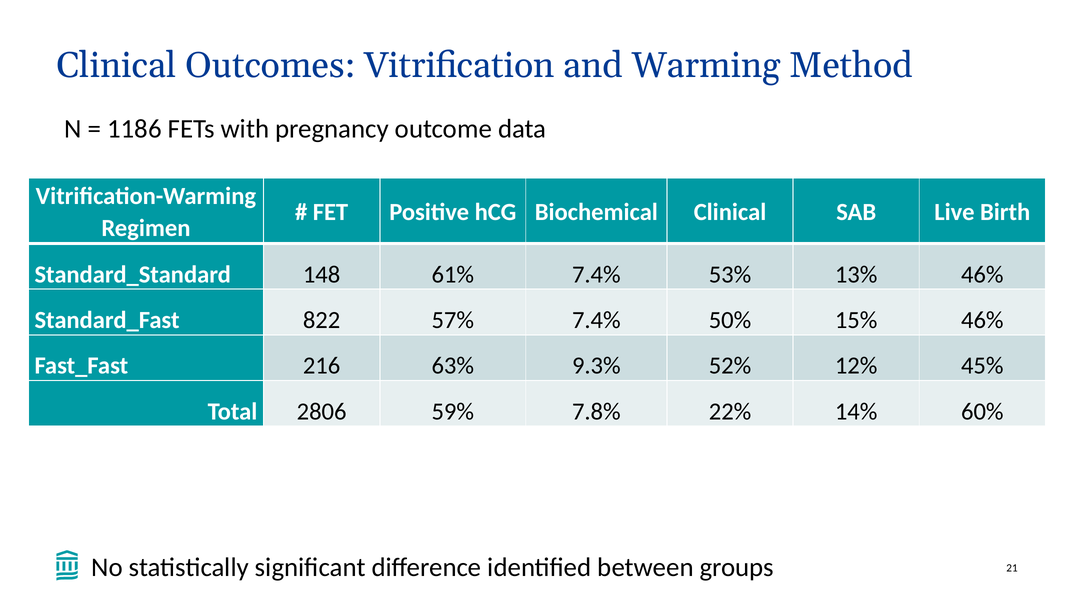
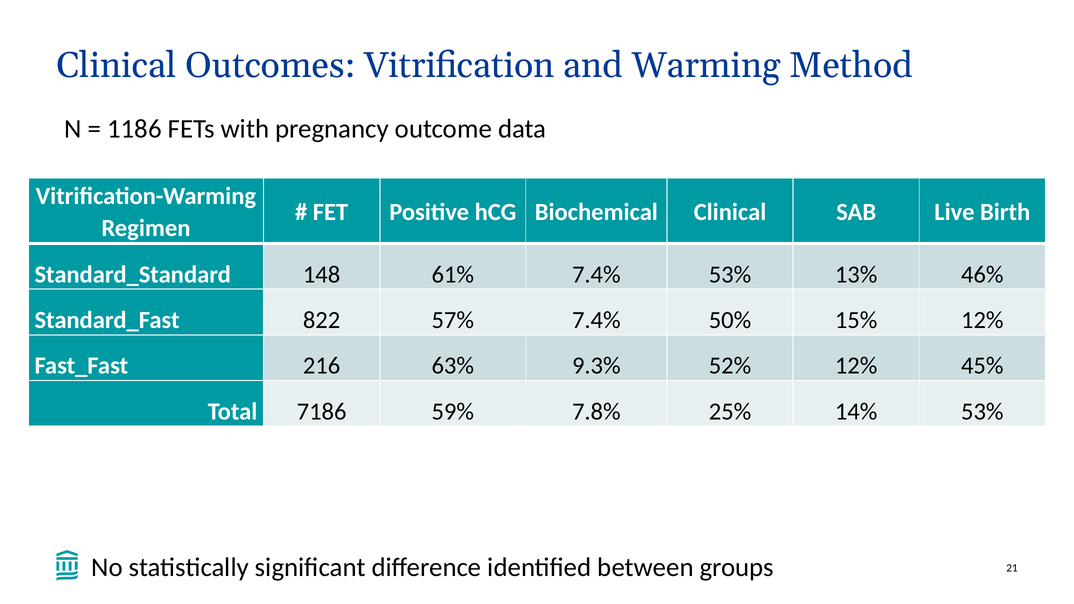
15% 46%: 46% -> 12% (982, 320)
2806: 2806 -> 7186 (322, 411)
22%: 22% -> 25% (730, 411)
14% 60%: 60% -> 53% (982, 411)
